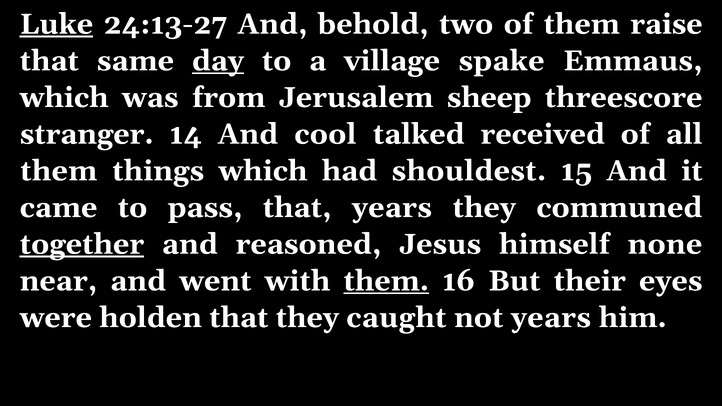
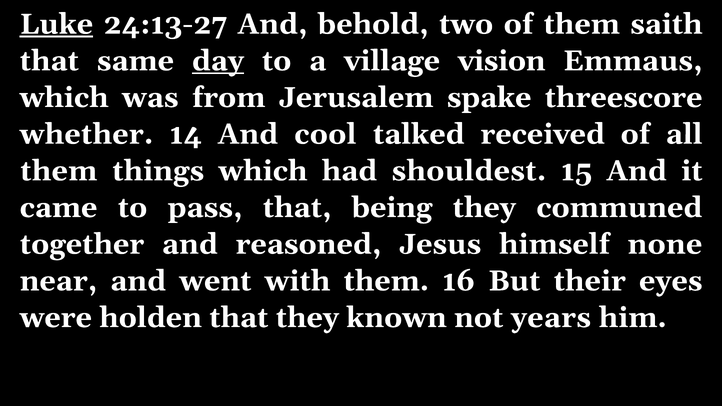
raise: raise -> saith (666, 24)
spake: spake -> vision (502, 61)
sheep: sheep -> spake (489, 98)
stranger: stranger -> whether (87, 134)
that years: years -> being (392, 208)
together underline: present -> none (82, 244)
them underline: present -> none (386, 281)
caught: caught -> known (397, 318)
